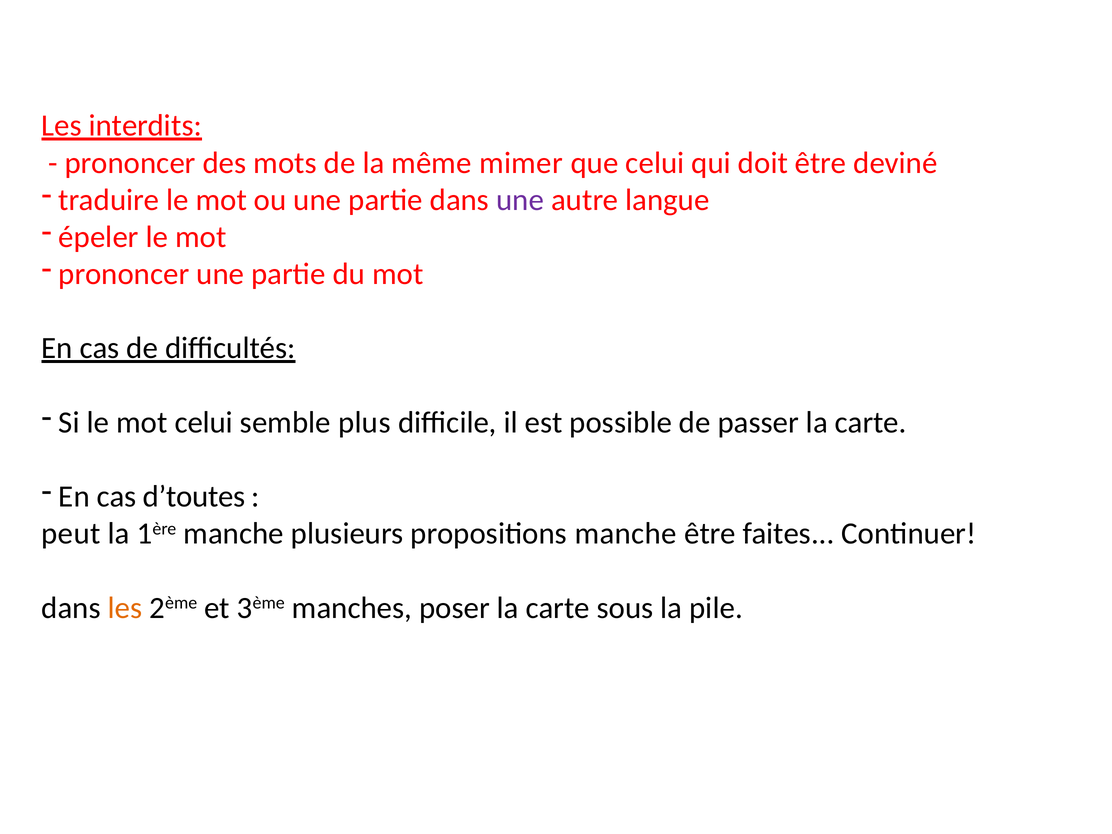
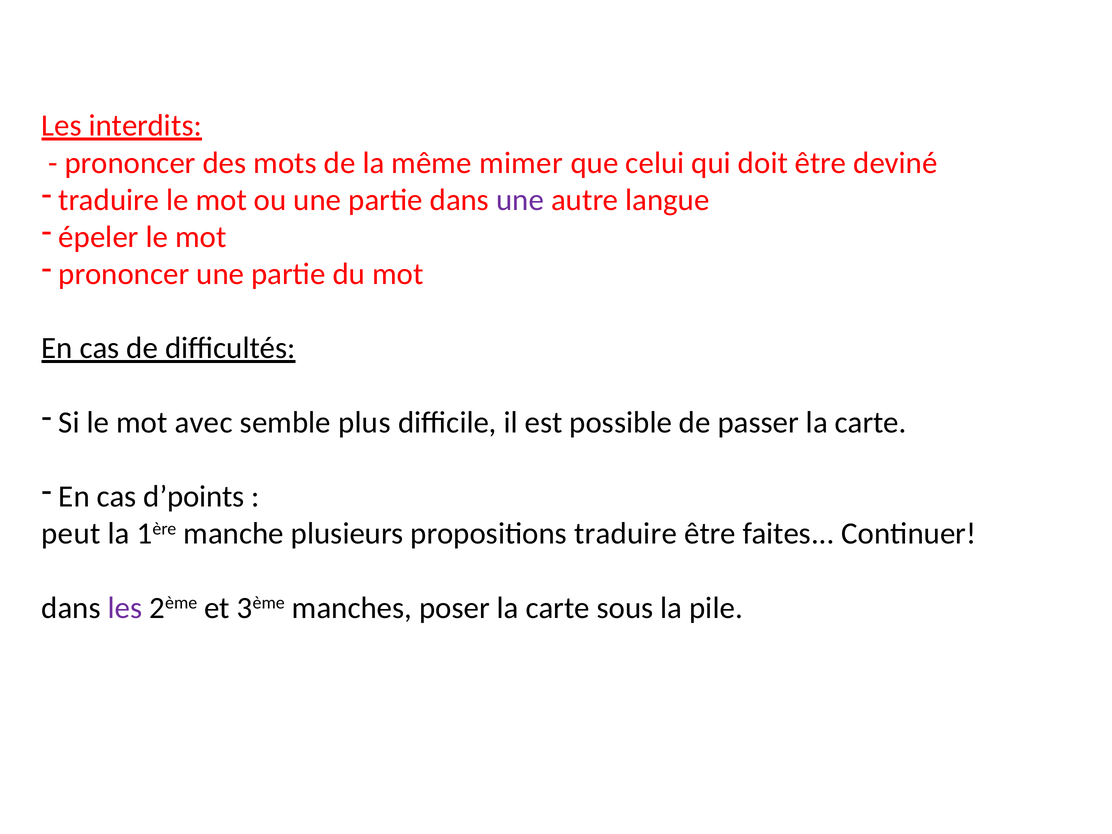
mot celui: celui -> avec (204, 422)
d’toutes: d’toutes -> d’points (194, 497)
propositions manche: manche -> traduire (626, 534)
les colour: orange -> purple (125, 608)
